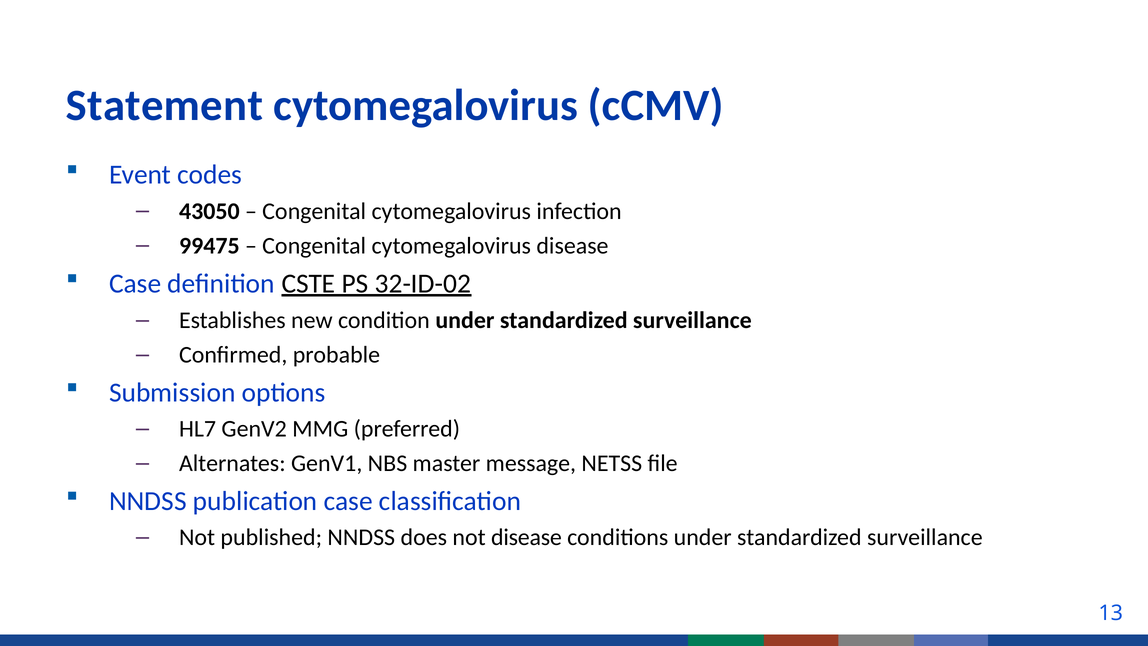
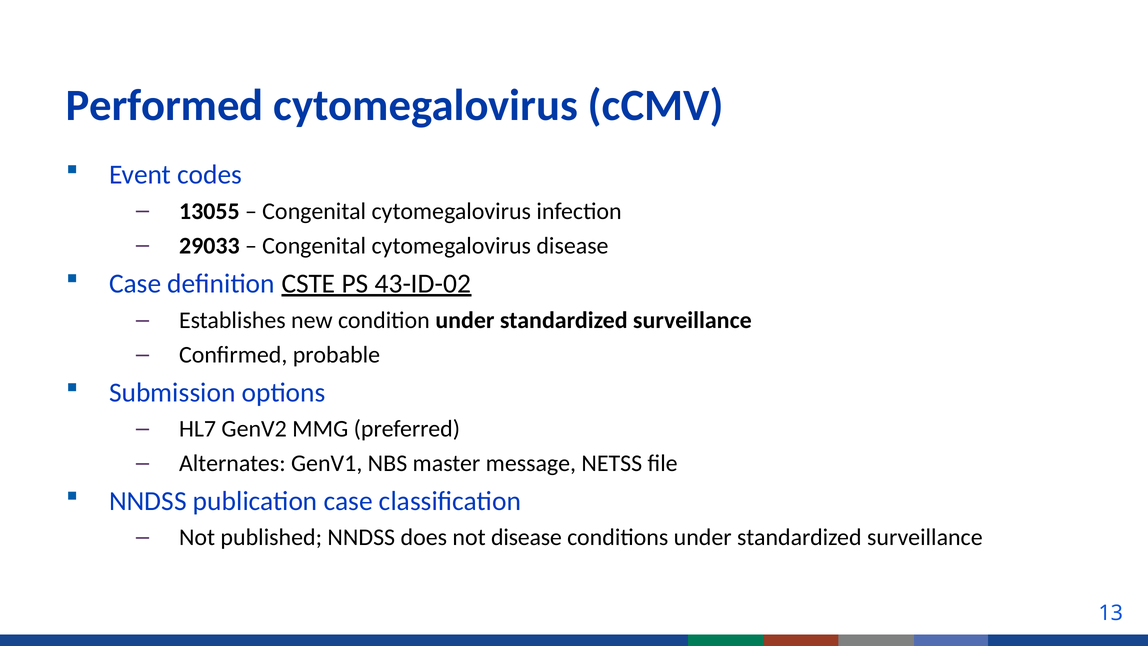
Statement: Statement -> Performed (165, 106)
43050: 43050 -> 13055 (209, 211)
99475: 99475 -> 29033 (209, 246)
32-ID-02: 32-ID-02 -> 43-ID-02 (423, 283)
